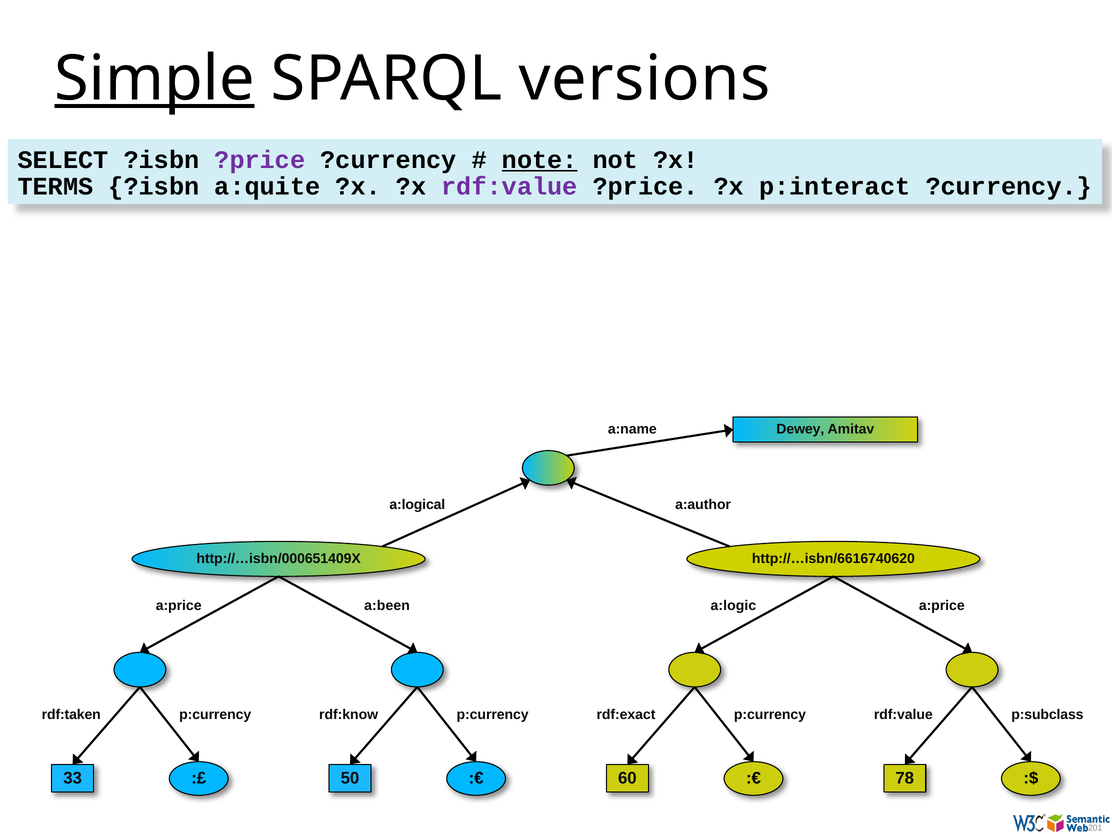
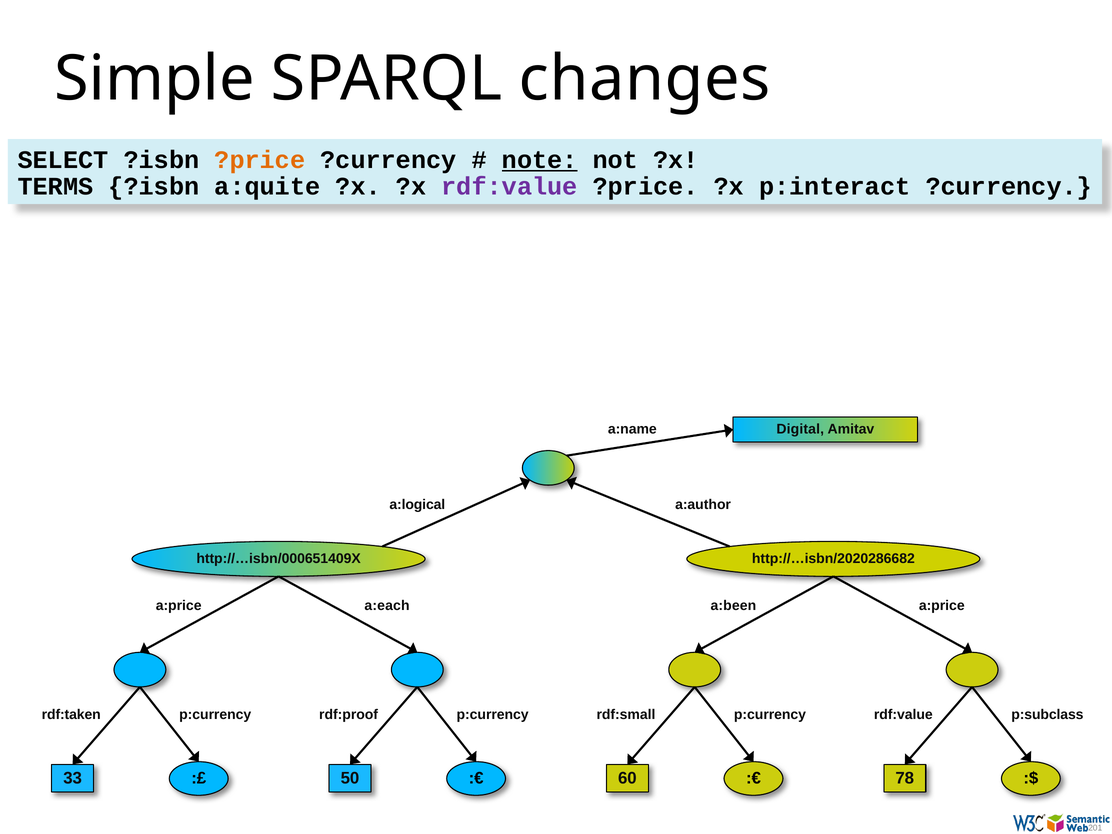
Simple underline: present -> none (154, 79)
versions: versions -> changes (645, 79)
?price colour: purple -> orange (260, 160)
Dewey: Dewey -> Digital (800, 429)
http://…isbn/6616740620: http://…isbn/6616740620 -> http://…isbn/2020286682 (833, 559)
a:been: a:been -> a:each (387, 606)
a:logic: a:logic -> a:been (733, 606)
rdf:know: rdf:know -> rdf:proof (349, 715)
rdf:exact: rdf:exact -> rdf:small (626, 715)
